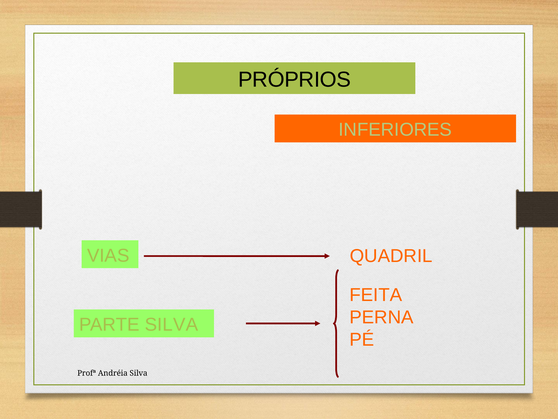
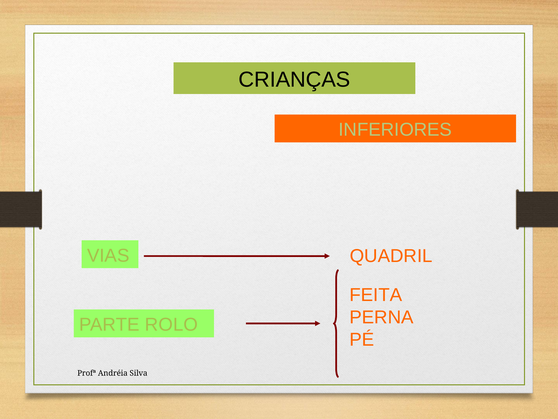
PRÓPRIOS: PRÓPRIOS -> CRIANÇAS (294, 80)
PARTE SILVA: SILVA -> ROLO (171, 324)
